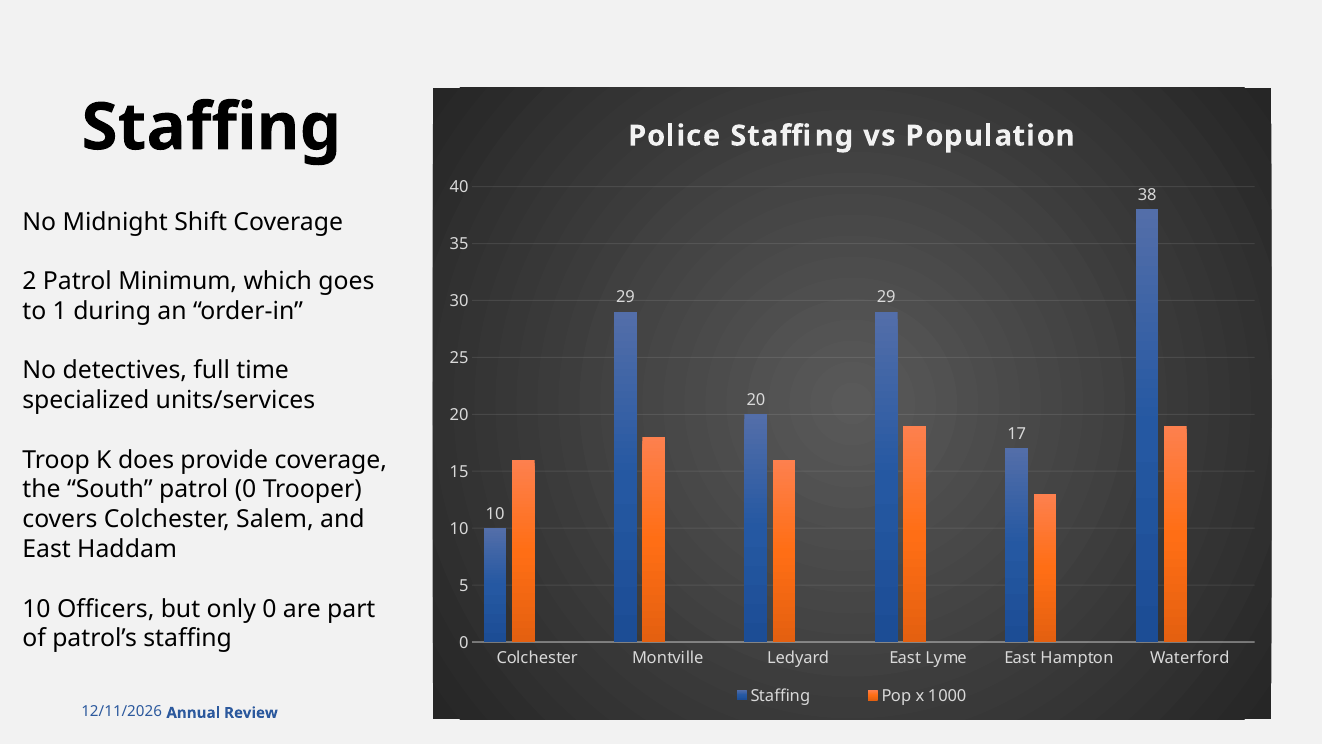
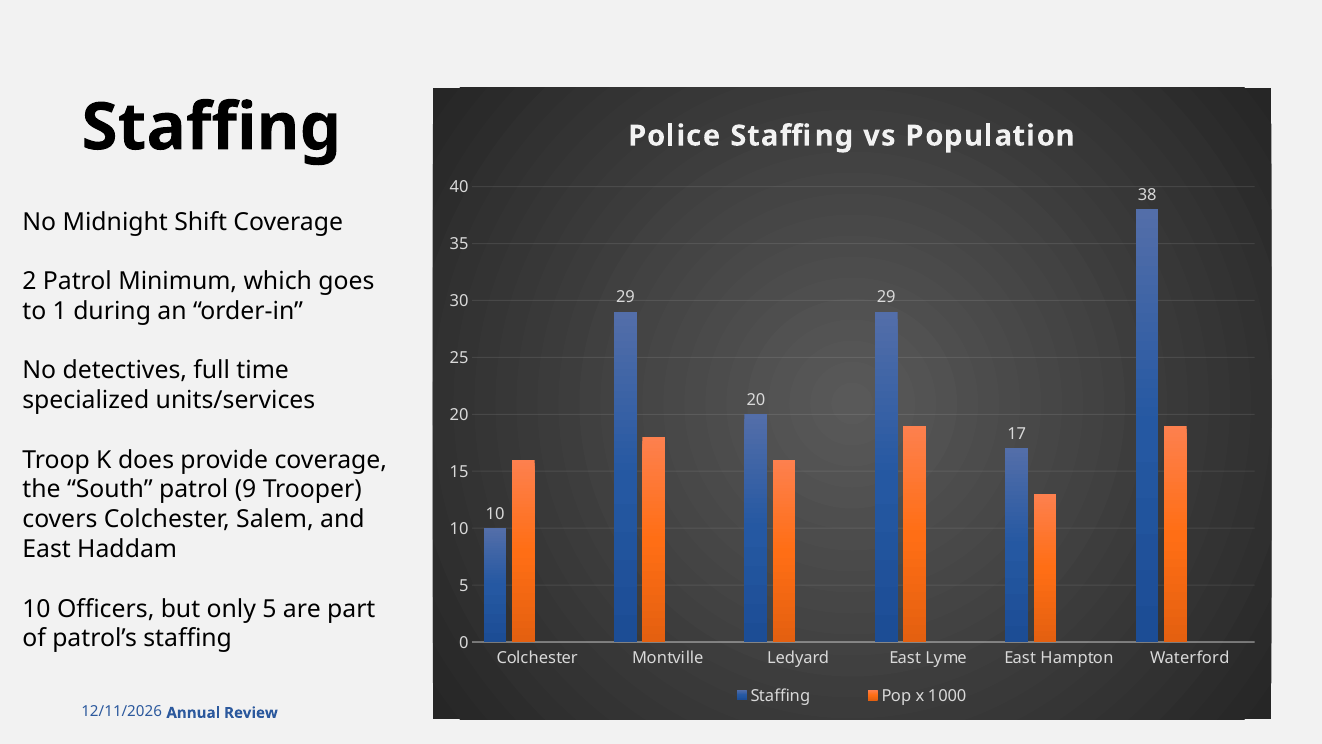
patrol 0: 0 -> 9 (246, 490)
only 0: 0 -> 5 (270, 609)
